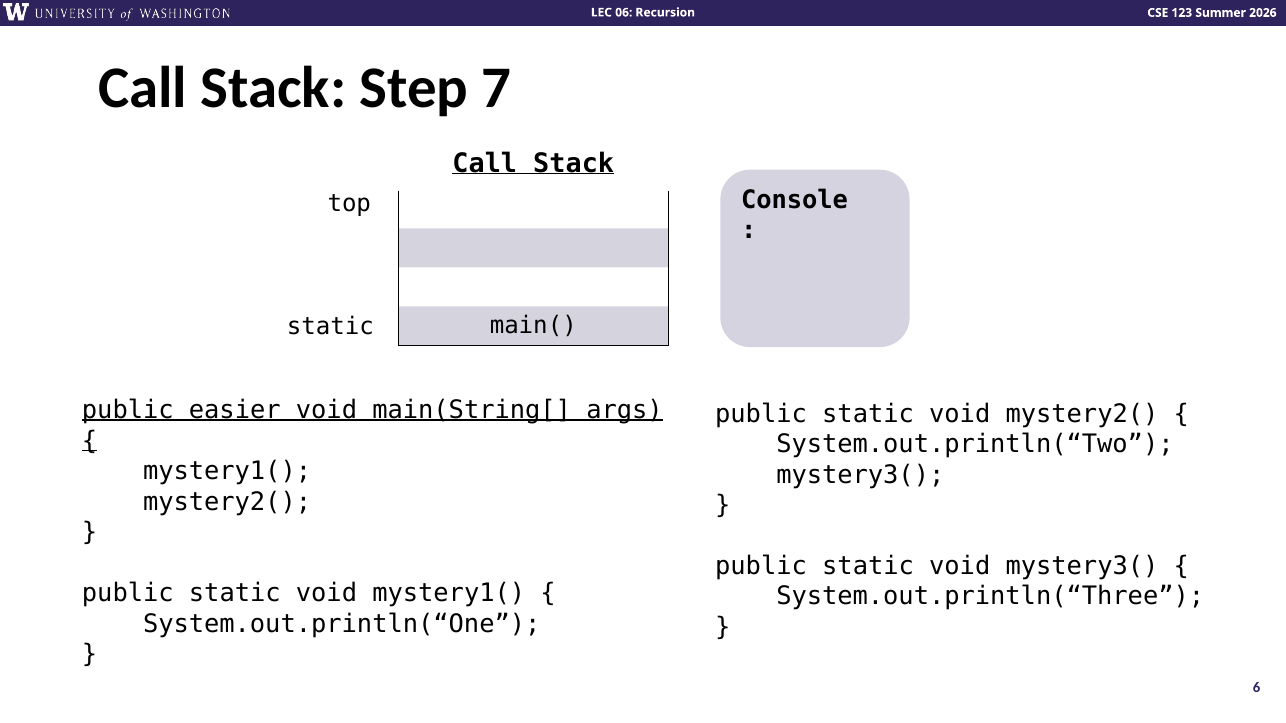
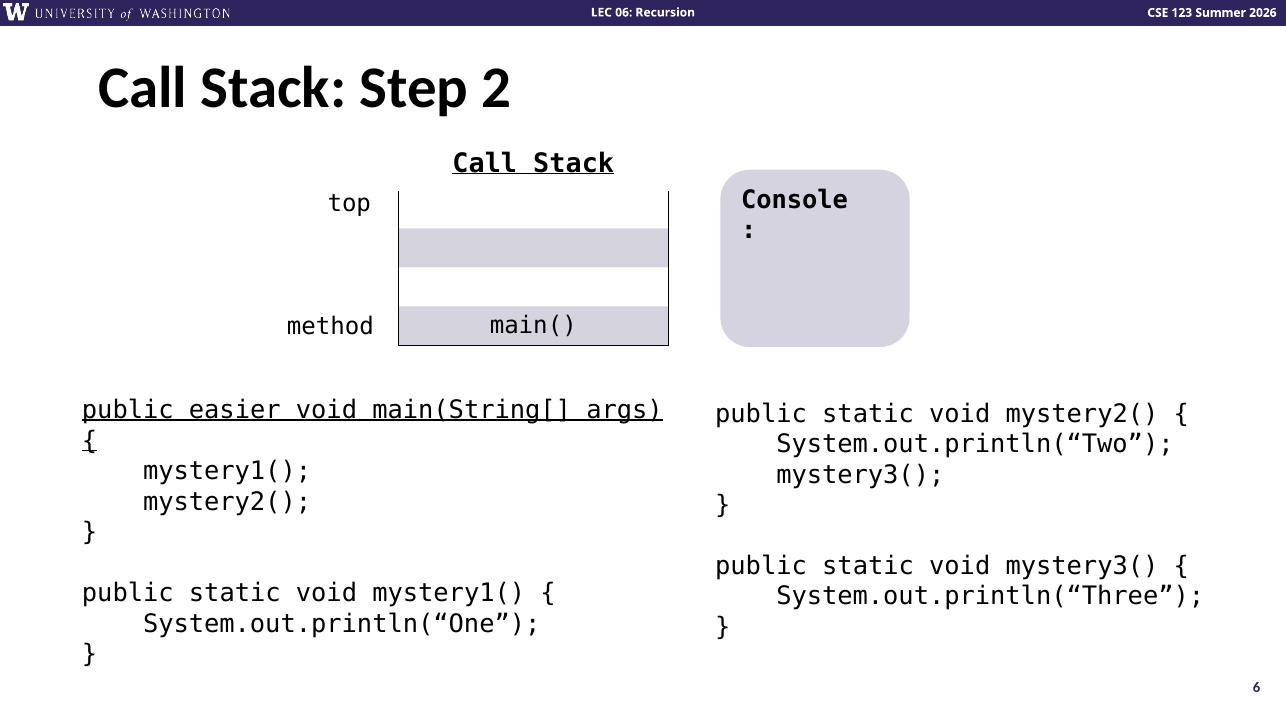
7: 7 -> 2 (497, 88)
static: static -> method (330, 327)
